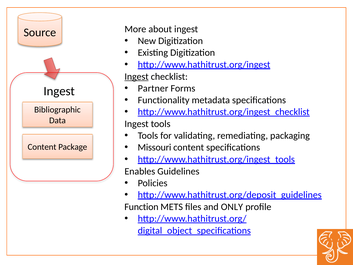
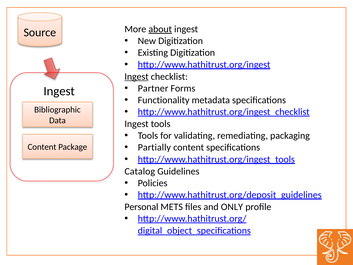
about underline: none -> present (160, 29)
Missouri: Missouri -> Partially (154, 147)
Enables: Enables -> Catalog (140, 171)
Function: Function -> Personal (141, 207)
